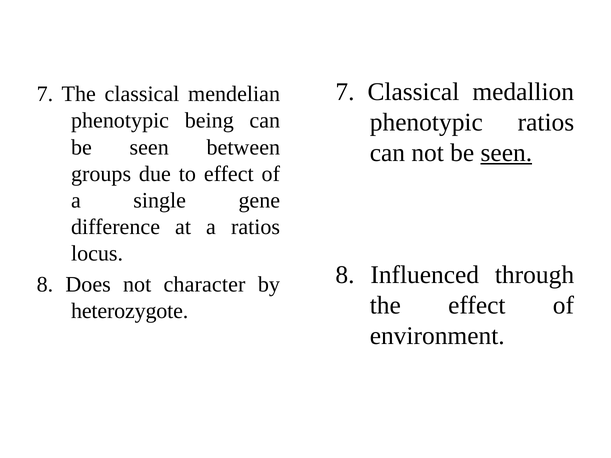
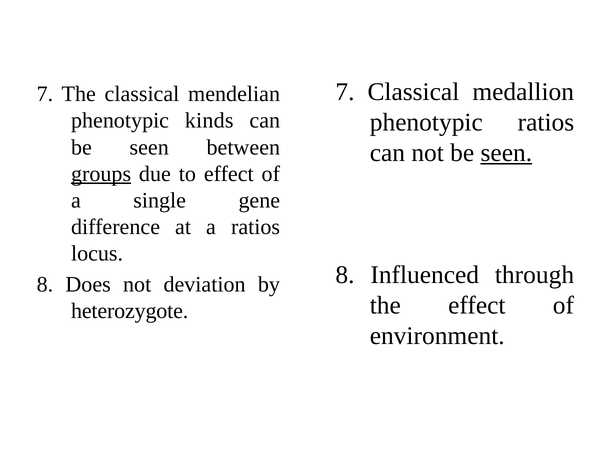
being: being -> kinds (209, 121)
groups underline: none -> present (101, 174)
character: character -> deviation (205, 284)
